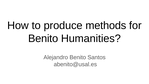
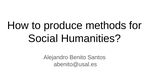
Benito: Benito -> Social (43, 38)
